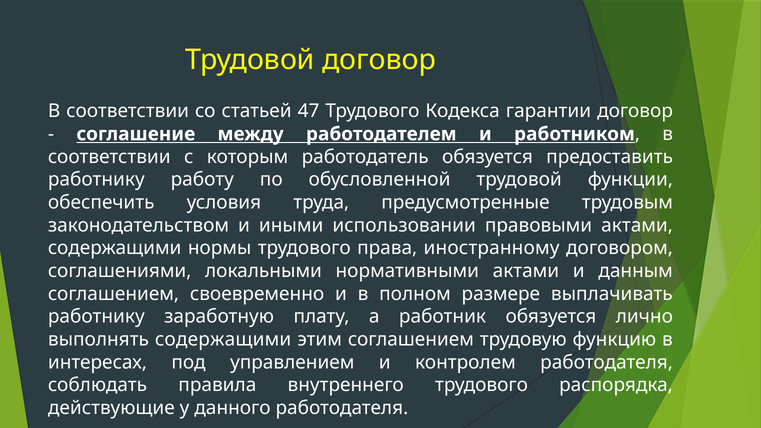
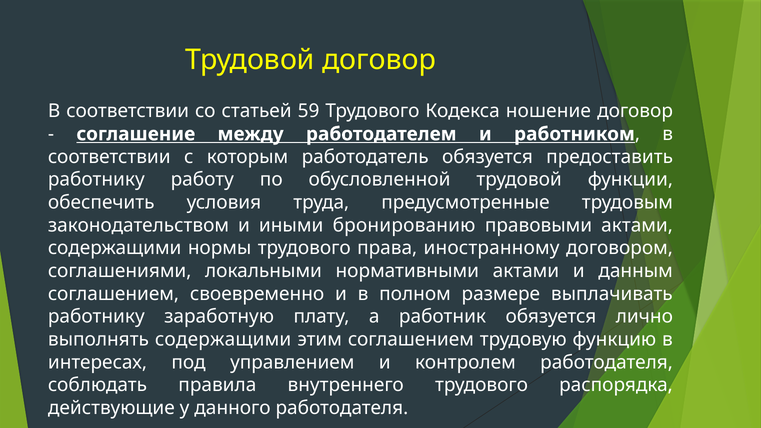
47: 47 -> 59 (309, 111)
гарантии: гарантии -> ношение (548, 111)
использовании: использовании -> бронированию (404, 225)
